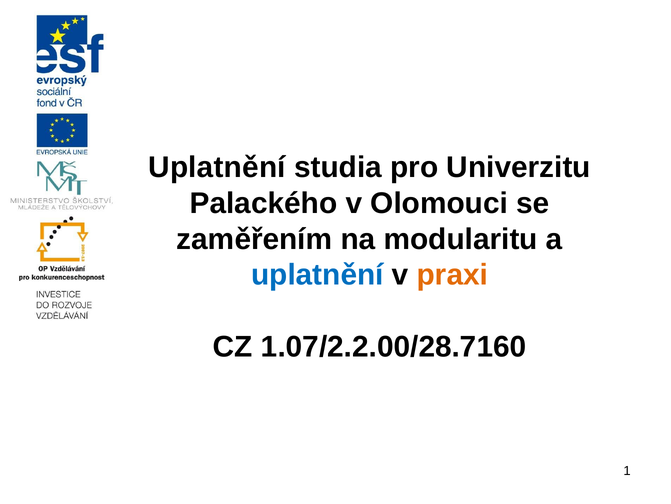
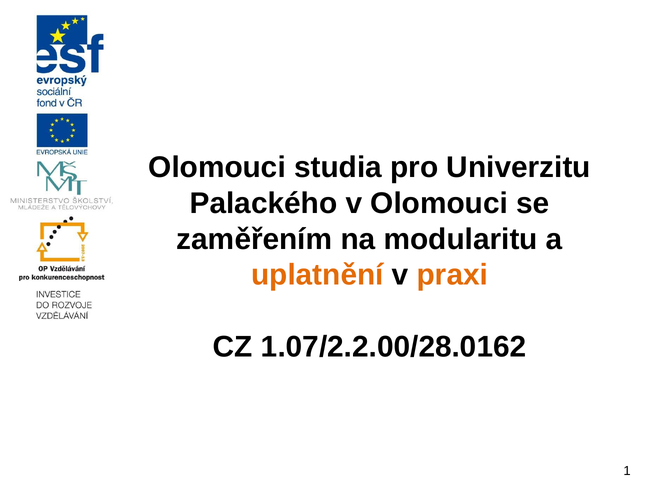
Uplatnění: Uplatnění -> Olomouci (217, 167)
uplatnění colour: blue -> orange (317, 275)
1.07/2.2.00/28.7160: 1.07/2.2.00/28.7160 -> 1.07/2.2.00/28.0162 (394, 346)
